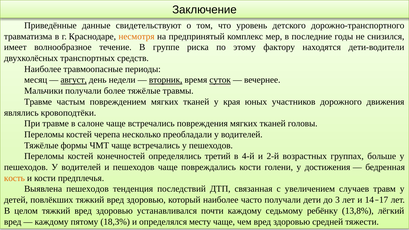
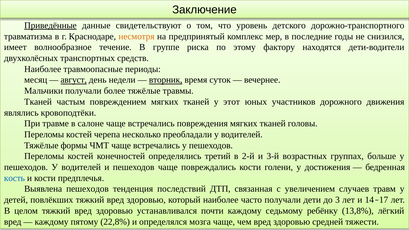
Приведённые underline: none -> present (50, 26)
суток underline: present -> none (220, 80)
Травме: Травме -> Тканей (38, 102)
края: края -> этот (232, 102)
4-й: 4-й -> 2-й (248, 156)
2-й: 2-й -> 3-й (273, 156)
кость colour: orange -> blue (14, 178)
18,3%: 18,3% -> 22,8% (115, 222)
месту: месту -> мозга (200, 222)
